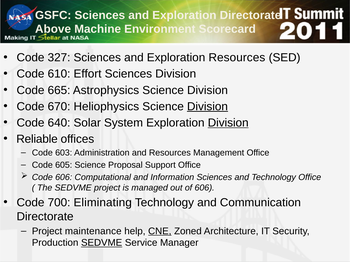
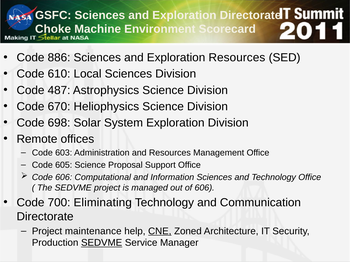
Above: Above -> Choke (53, 29)
327: 327 -> 886 (59, 58)
Effort: Effort -> Local (88, 74)
665: 665 -> 487 (59, 90)
Division underline: present -> none (207, 107)
640: 640 -> 698 (59, 123)
Division underline: present -> none (228, 123)
Reliable: Reliable -> Remote (37, 139)
